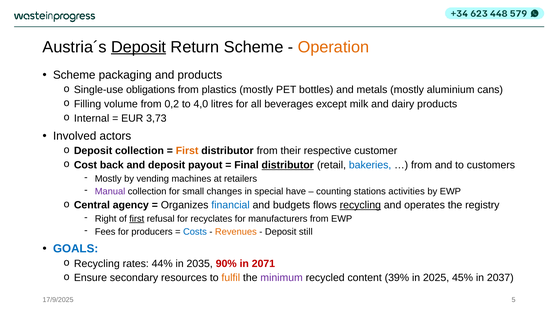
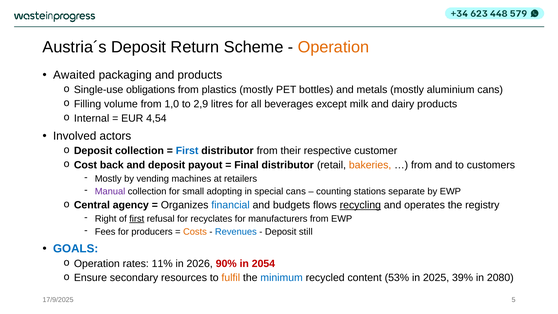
Deposit underline: present -> none (139, 47)
Scheme: Scheme -> Awaited (74, 75)
0,2: 0,2 -> 1,0 (172, 104)
4,0: 4,0 -> 2,9 (201, 104)
3,73: 3,73 -> 4,54 (156, 118)
First colour: orange -> blue (187, 151)
distributor underline: present -> none (288, 165)
bakeries colour: blue -> orange (370, 165)
changes: changes -> adopting (224, 192)
special have: have -> cans (296, 192)
activities: activities -> separate (407, 192)
Costs colour: blue -> orange (195, 232)
Revenues colour: orange -> blue (236, 232)
Recycling: Recycling -> Operation (97, 264)
44%: 44% -> 11% (162, 264)
2035: 2035 -> 2026 (200, 264)
2071: 2071 -> 2054 (263, 264)
minimum colour: purple -> blue (282, 278)
39%: 39% -> 53% (397, 278)
45%: 45% -> 39% (463, 278)
2037: 2037 -> 2080 (500, 278)
